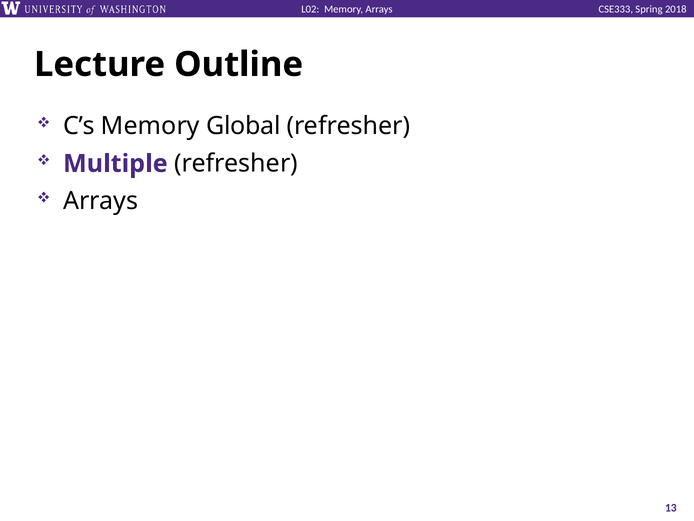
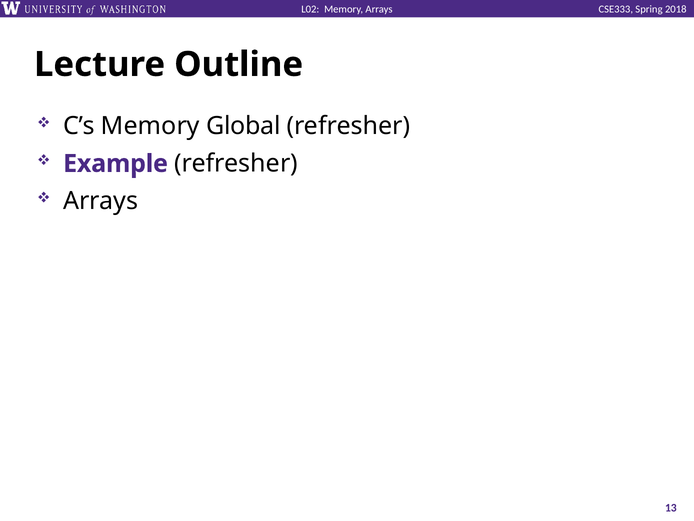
Multiple: Multiple -> Example (116, 164)
